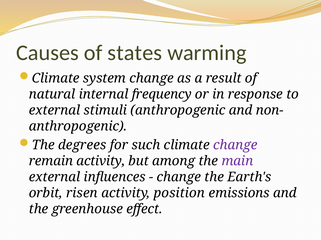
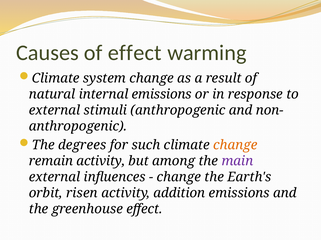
of states: states -> effect (135, 53)
internal frequency: frequency -> emissions (162, 95)
change colour: purple -> orange (235, 146)
position: position -> addition (179, 194)
